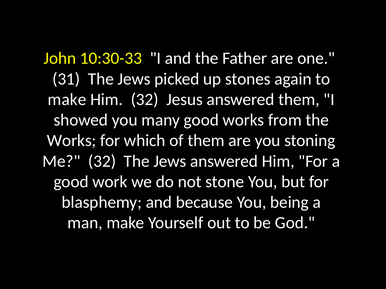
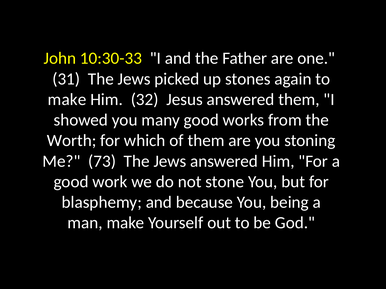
Works: Works -> Worth (72, 141)
Me 32: 32 -> 73 (102, 161)
